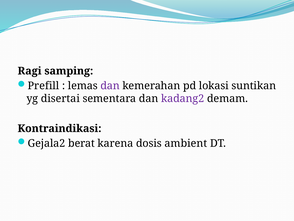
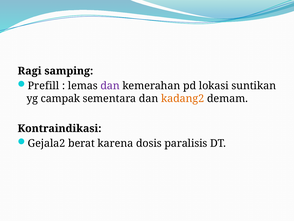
disertai: disertai -> campak (60, 98)
kadang2 colour: purple -> orange (183, 98)
ambient: ambient -> paralisis (186, 143)
